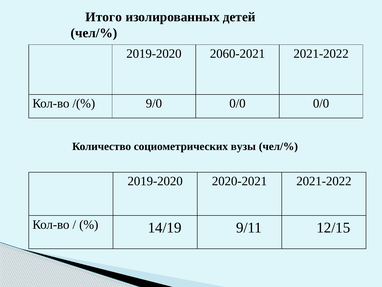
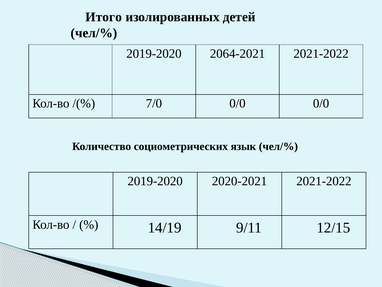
2060-2021: 2060-2021 -> 2064-2021 (237, 54)
9/0: 9/0 -> 7/0 (154, 103)
вузы: вузы -> язык (243, 146)
